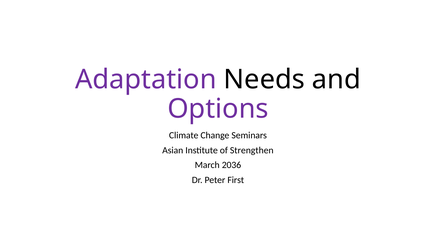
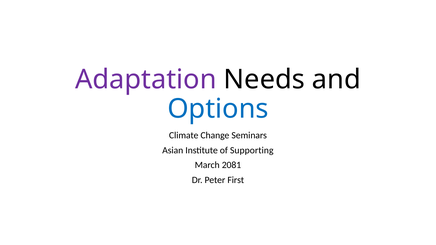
Options colour: purple -> blue (218, 109)
Strengthen: Strengthen -> Supporting (252, 150)
2036: 2036 -> 2081 (231, 165)
